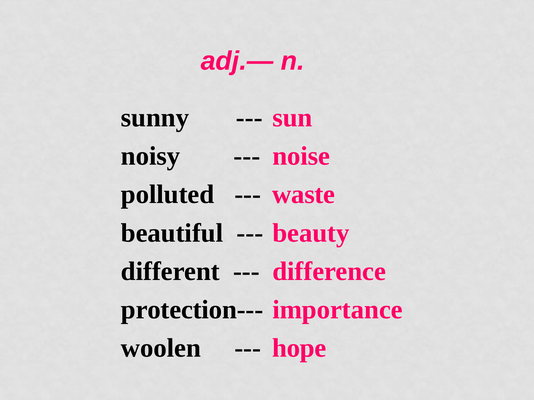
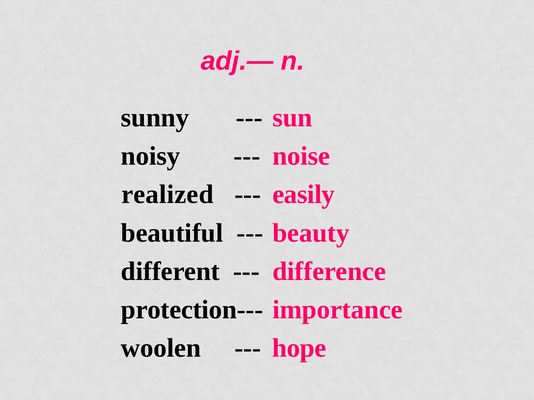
polluted: polluted -> realized (167, 195)
waste: waste -> easily (304, 195)
